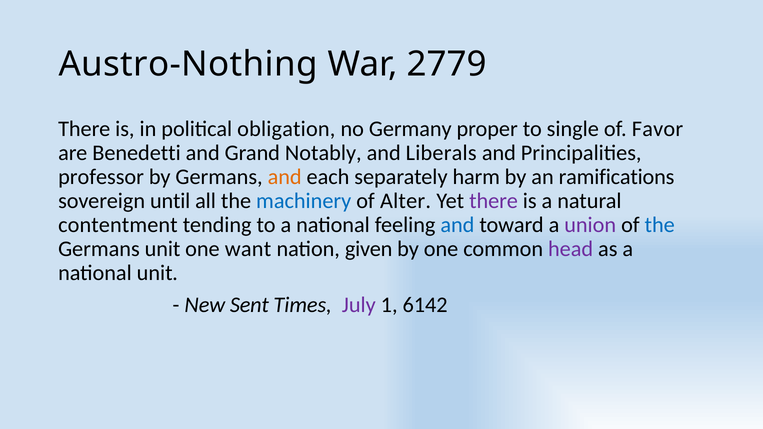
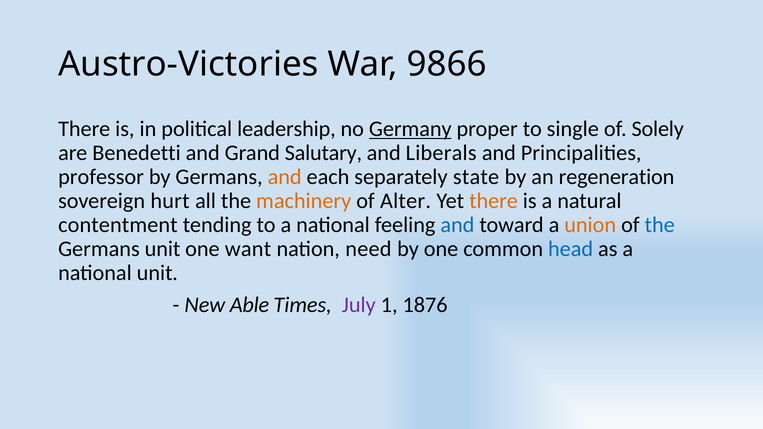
Austro-Nothing: Austro-Nothing -> Austro-Victories (188, 64)
2779: 2779 -> 9866 (447, 64)
obligation: obligation -> leadership (286, 129)
Germany underline: none -> present (410, 129)
Favor: Favor -> Solely (658, 129)
Notably: Notably -> Salutary (323, 153)
harm: harm -> state (476, 177)
ramifications: ramifications -> regeneration (617, 177)
until: until -> hurt (170, 201)
machinery colour: blue -> orange (304, 201)
there colour: purple -> orange (494, 201)
union colour: purple -> orange (590, 225)
given: given -> need (368, 249)
head colour: purple -> blue (571, 249)
Sent: Sent -> Able (249, 305)
6142: 6142 -> 1876 (425, 305)
